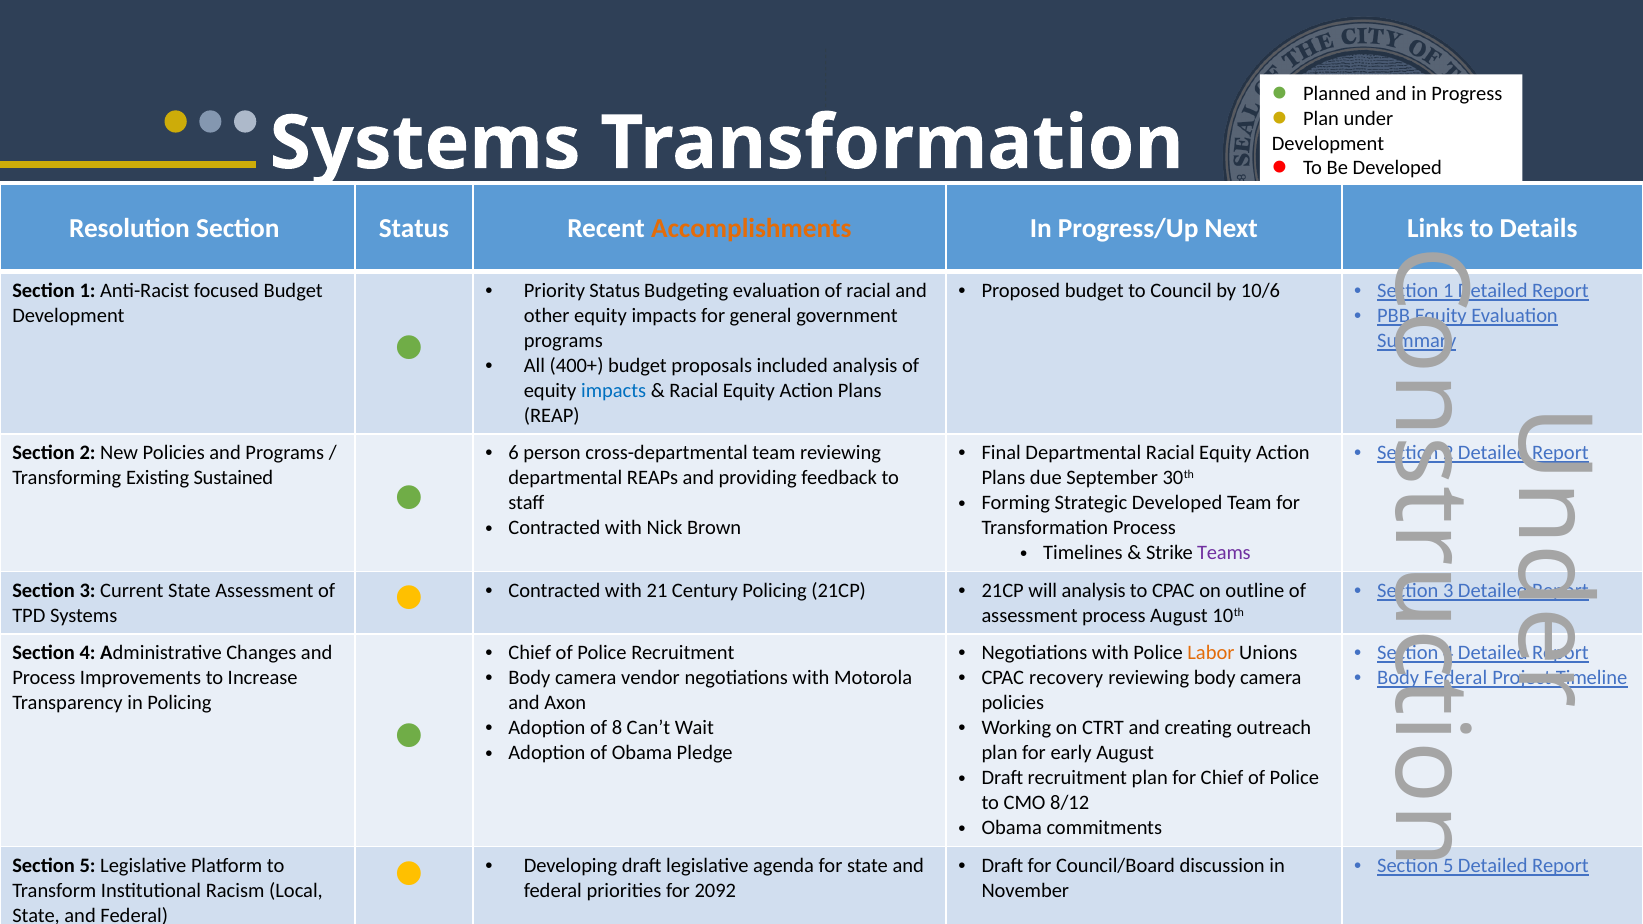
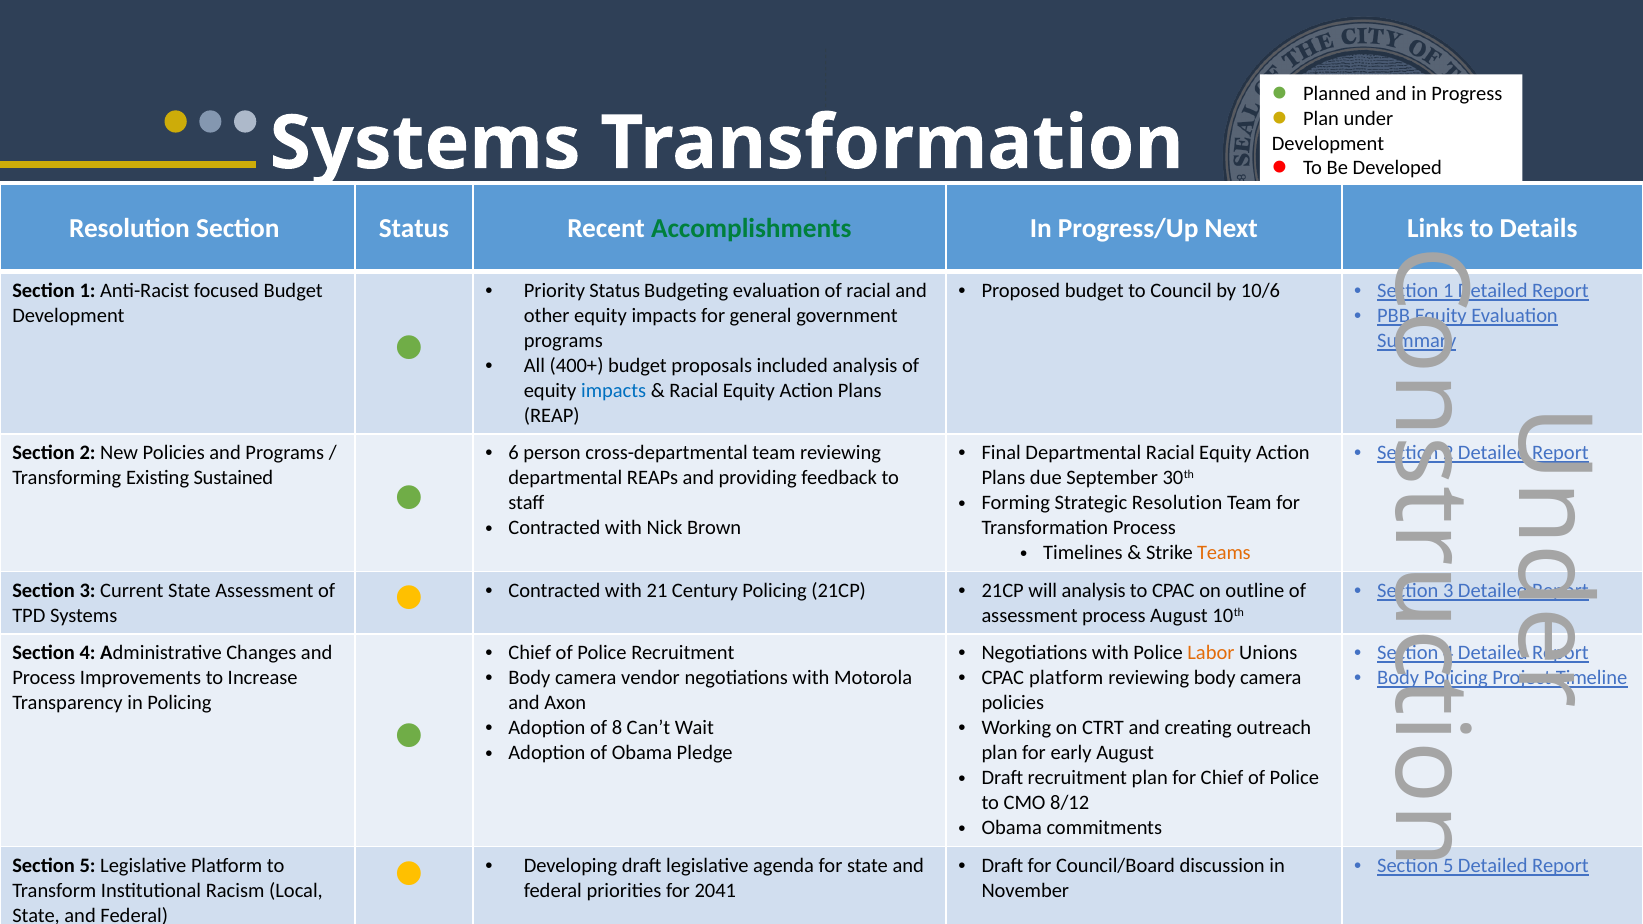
Accomplishments colour: orange -> green (751, 228)
Strategic Developed: Developed -> Resolution (1177, 503)
Teams colour: purple -> orange (1224, 553)
CPAC recovery: recovery -> platform (1066, 678)
Federal: Federal -> Policing (1456, 678)
2092: 2092 -> 2041 (715, 891)
